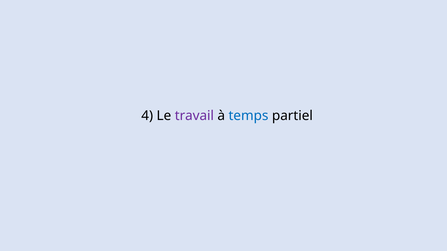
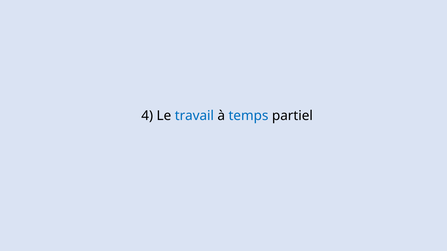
travail colour: purple -> blue (194, 116)
